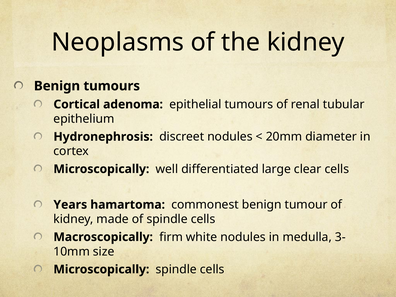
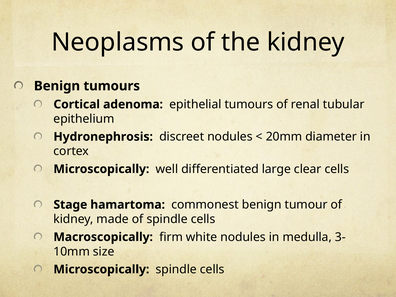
Years: Years -> Stage (70, 205)
